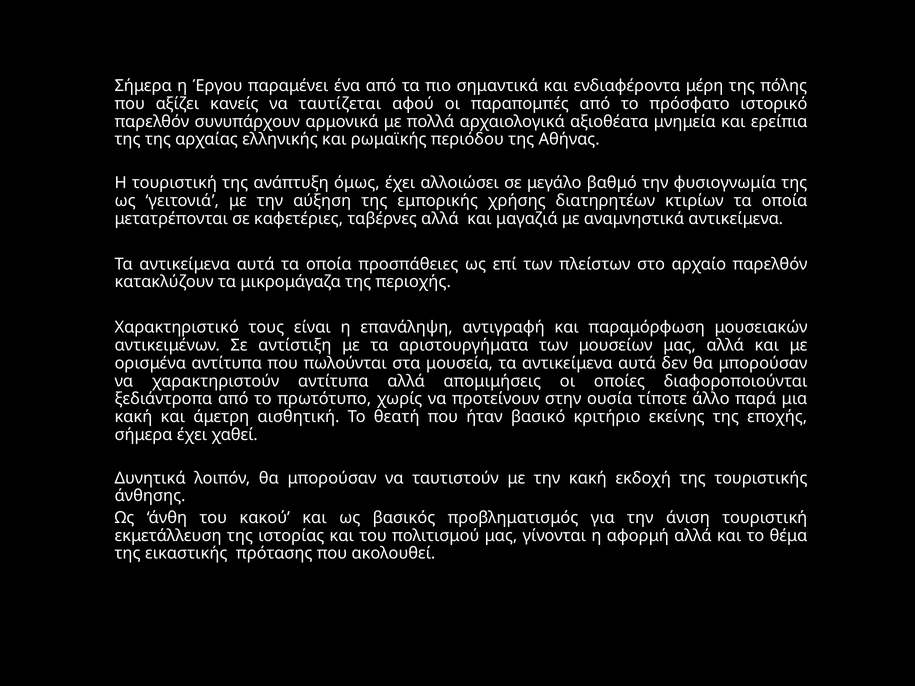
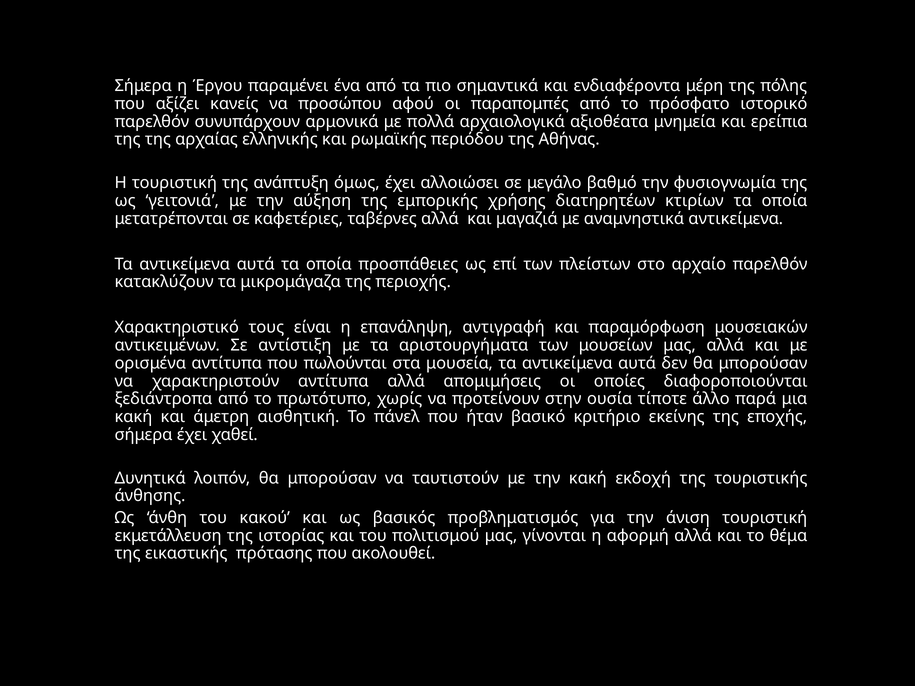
ταυτίζεται: ταυτίζεται -> προσώπου (340, 104)
θεατή: θεατή -> πάνελ (397, 417)
